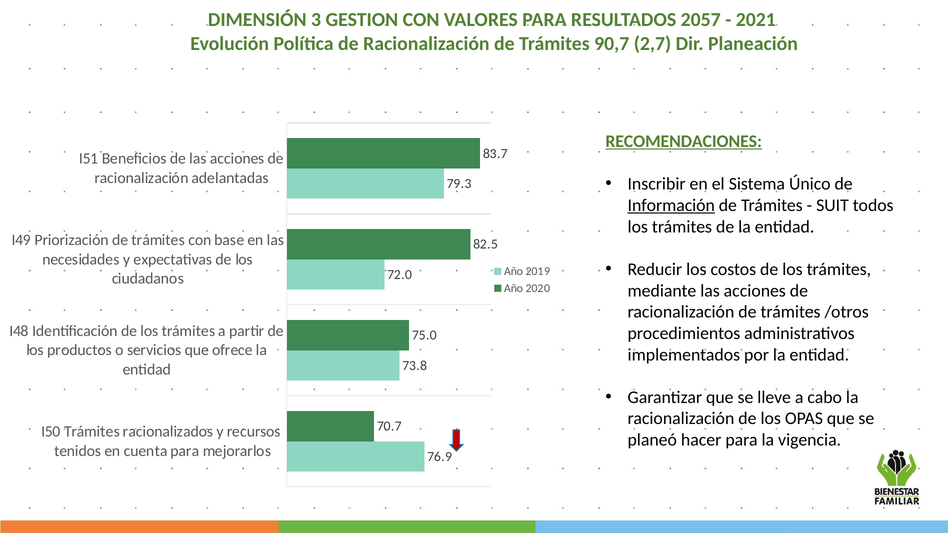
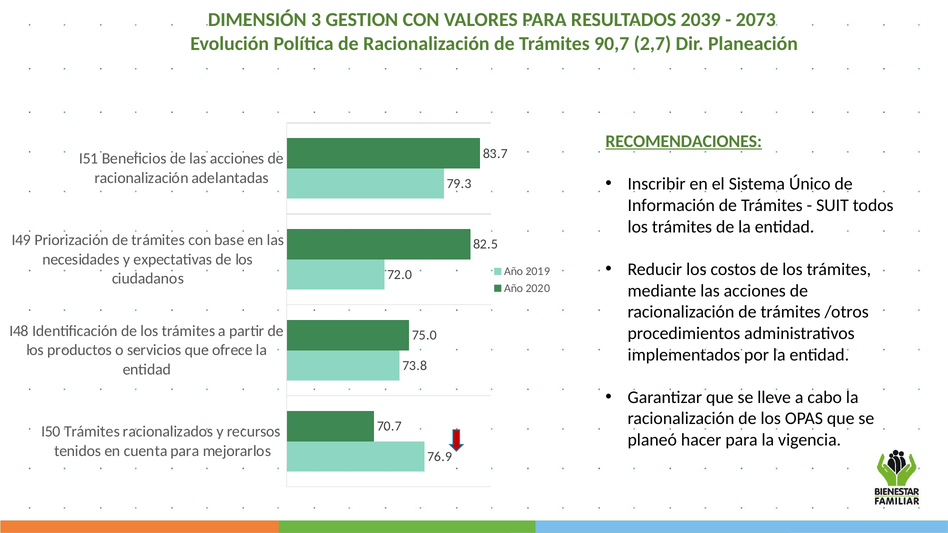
2057: 2057 -> 2039 (701, 20)
2021: 2021 -> 2073 (756, 20)
Información underline: present -> none (671, 206)
